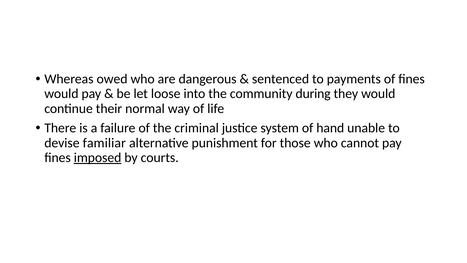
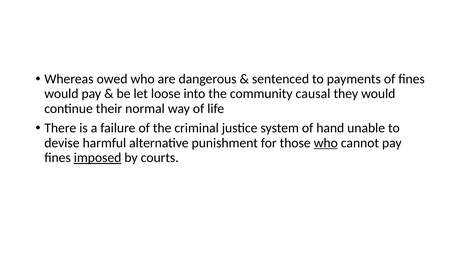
during: during -> causal (313, 94)
familiar: familiar -> harmful (104, 143)
who underline: none -> present (326, 143)
